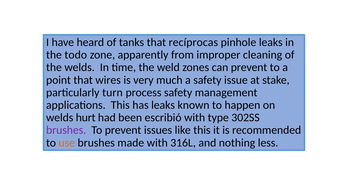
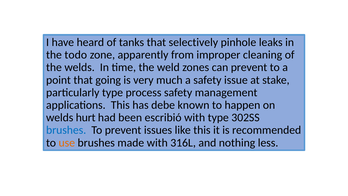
recíprocas: recíprocas -> selectively (193, 42)
wires: wires -> going (108, 80)
particularly turn: turn -> type (113, 92)
has leaks: leaks -> debe (163, 105)
brushes colour: purple -> blue (66, 130)
